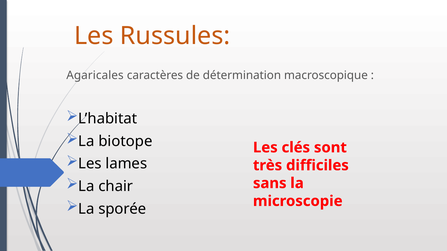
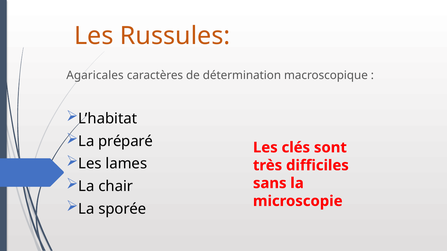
biotope: biotope -> préparé (126, 141)
